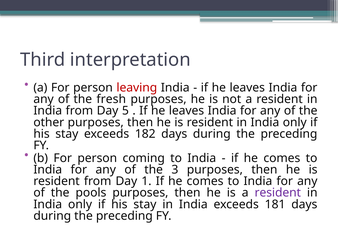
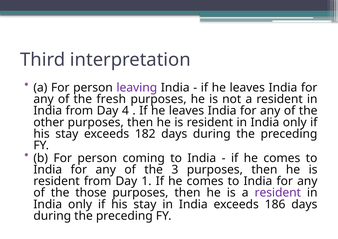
leaving colour: red -> purple (137, 88)
5: 5 -> 4 (125, 111)
pools: pools -> those (91, 193)
181: 181 -> 186 (275, 204)
